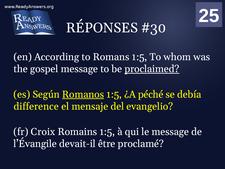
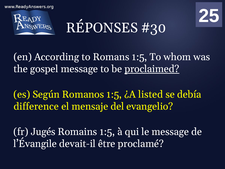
Romanos underline: present -> none (83, 94)
péché: péché -> listed (151, 94)
Croix: Croix -> Jugés (43, 132)
